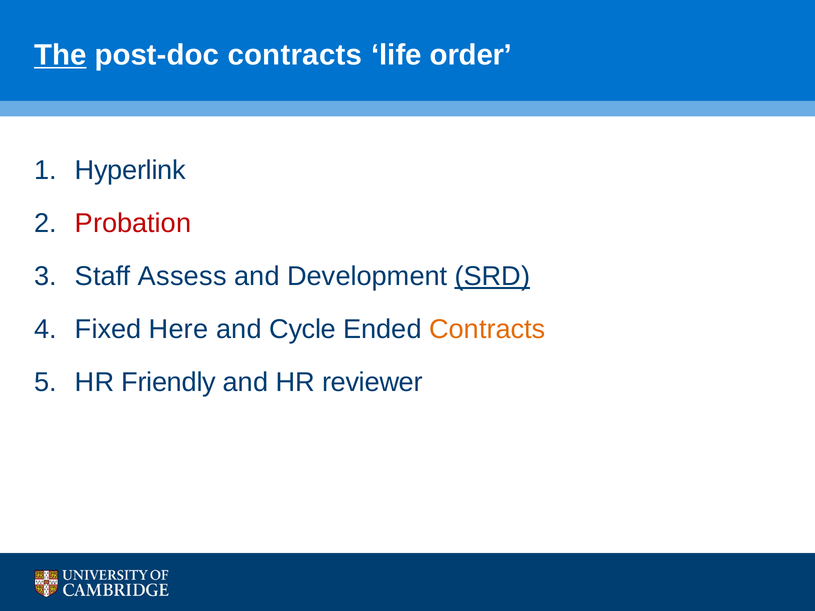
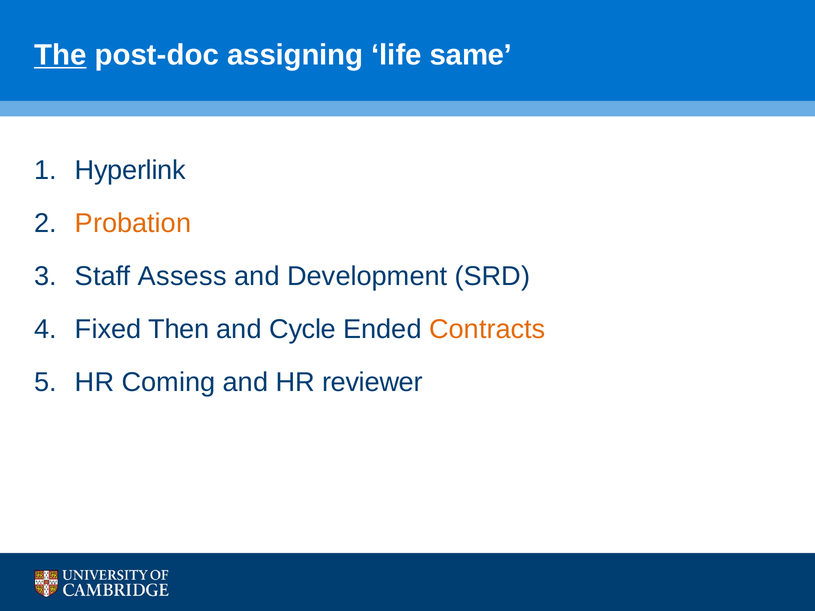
post-doc contracts: contracts -> assigning (295, 55)
order: order -> same (471, 55)
Probation colour: red -> orange (133, 223)
SRD underline: present -> none (492, 276)
Here: Here -> Then (179, 329)
Friendly: Friendly -> Coming (168, 382)
